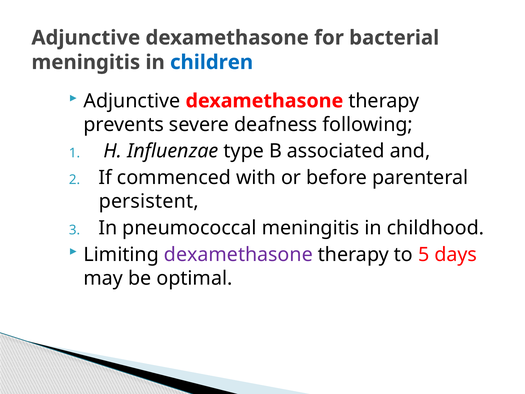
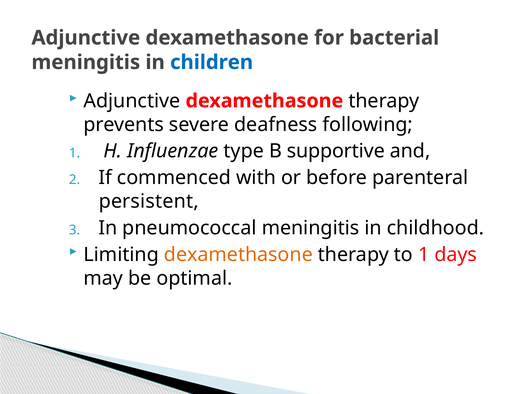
associated: associated -> supportive (336, 151)
dexamethasone colour: purple -> orange (238, 254)
to 5: 5 -> 1 (424, 254)
